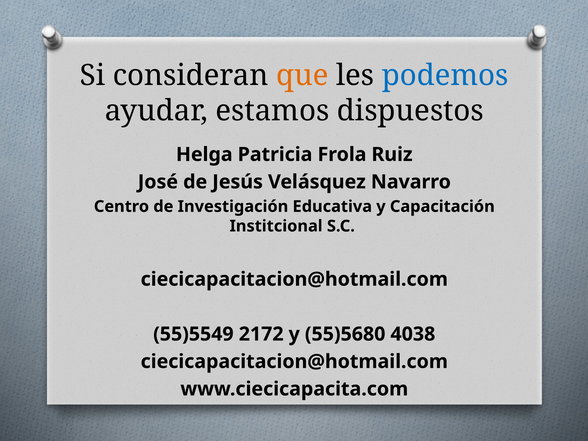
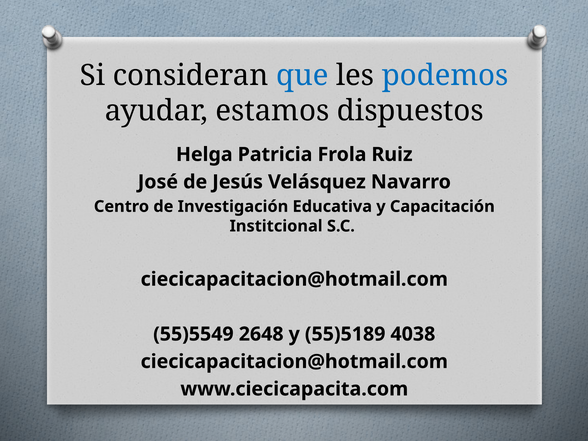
que colour: orange -> blue (302, 76)
2172: 2172 -> 2648 (261, 334)
55)5680: 55)5680 -> 55)5189 (345, 334)
